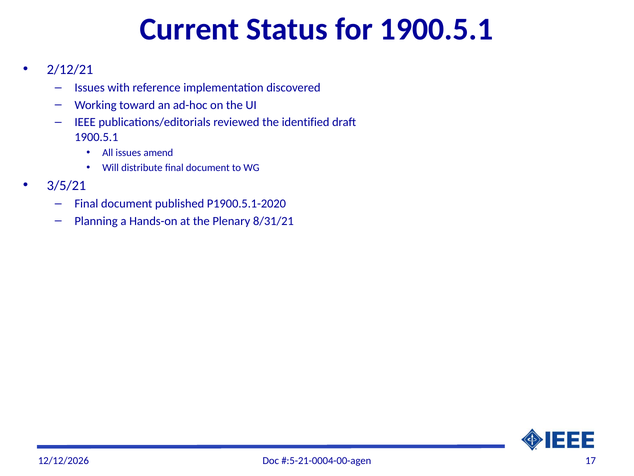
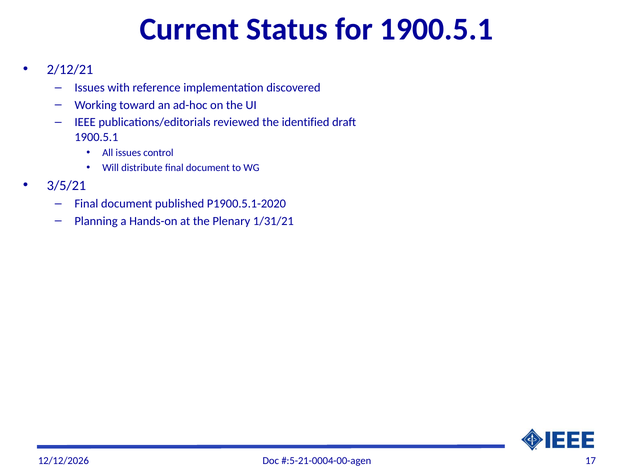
amend: amend -> control (158, 153)
8/31/21: 8/31/21 -> 1/31/21 (273, 221)
